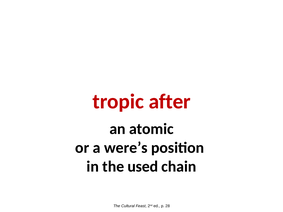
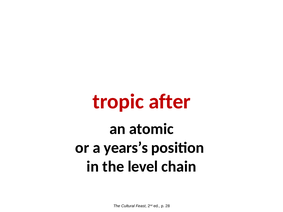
were’s: were’s -> years’s (126, 148)
used: used -> level (143, 167)
